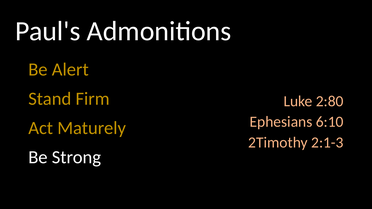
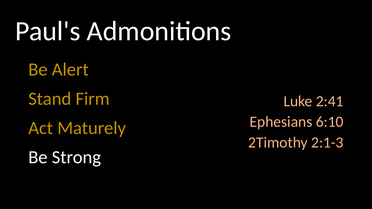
2:80: 2:80 -> 2:41 (330, 101)
